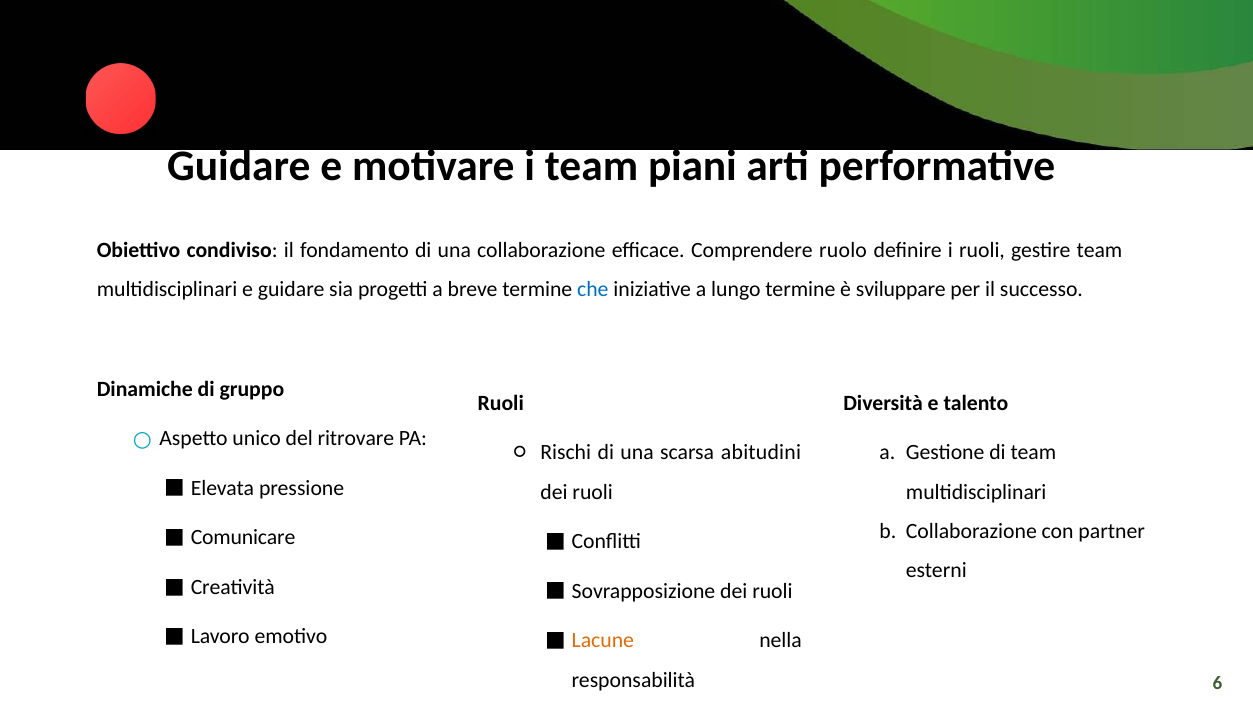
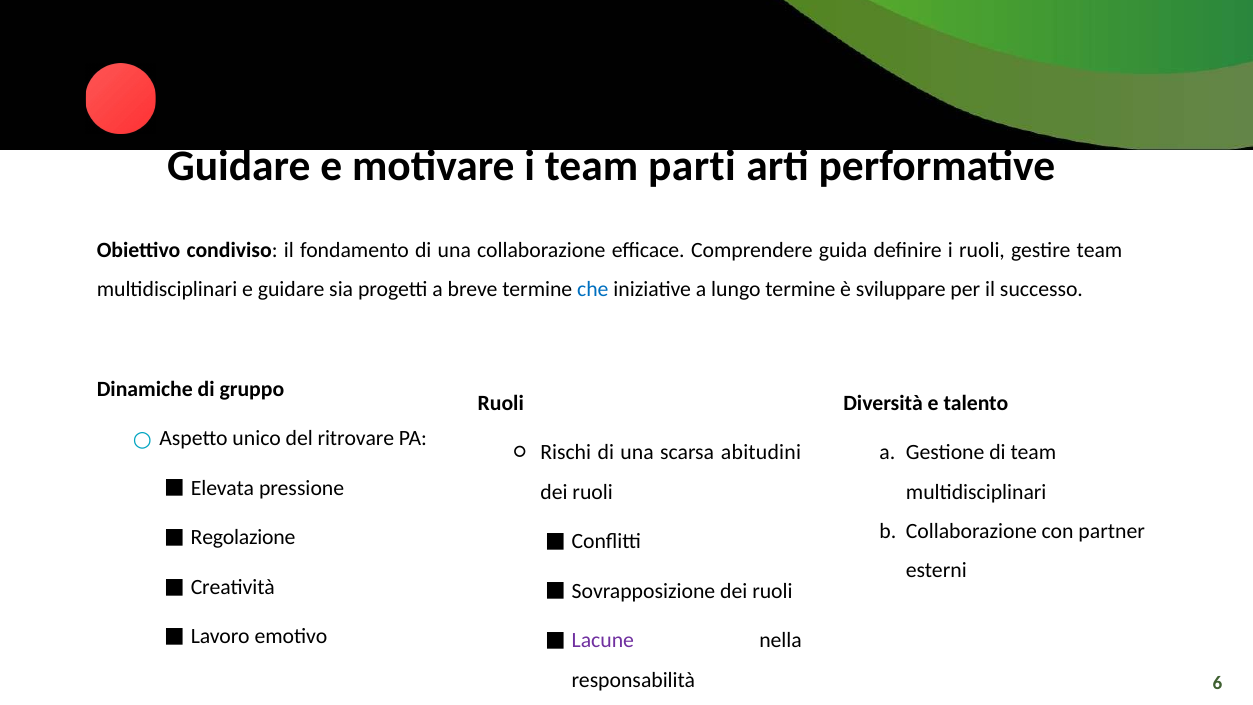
piani: piani -> parti (692, 166)
ruolo: ruolo -> guida (843, 250)
Comunicare: Comunicare -> Regolazione (243, 537)
Lacune colour: orange -> purple (603, 641)
